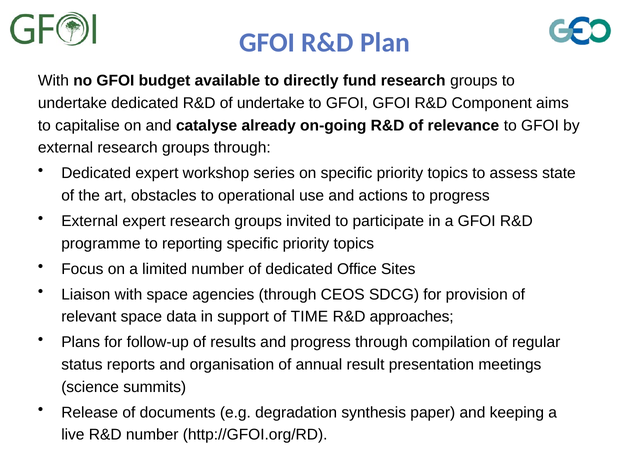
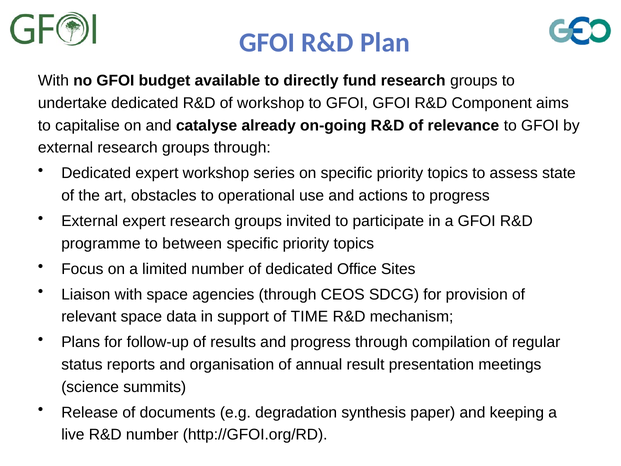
of undertake: undertake -> workshop (271, 103)
reporting: reporting -> between (192, 243)
approaches: approaches -> mechanism (412, 317)
